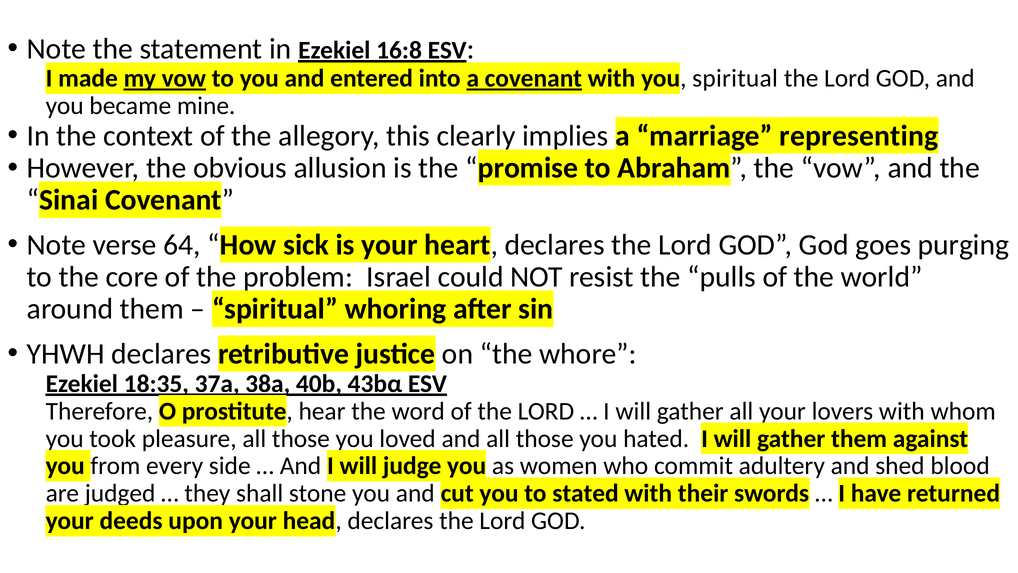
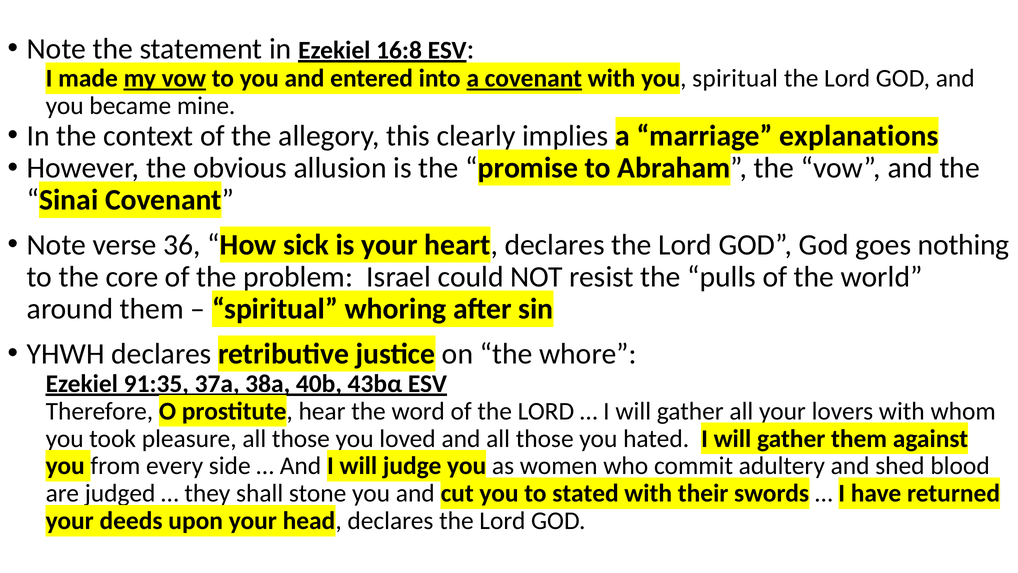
representing: representing -> explanations (859, 136)
64: 64 -> 36 (182, 245)
purging: purging -> nothing (964, 245)
18:35: 18:35 -> 91:35 (156, 383)
